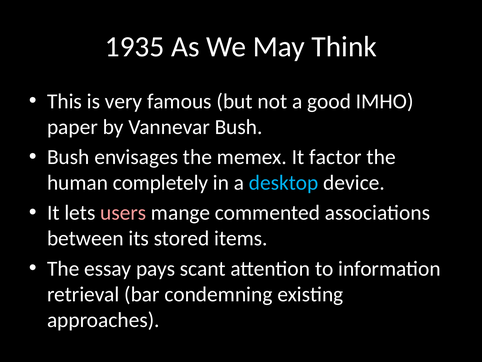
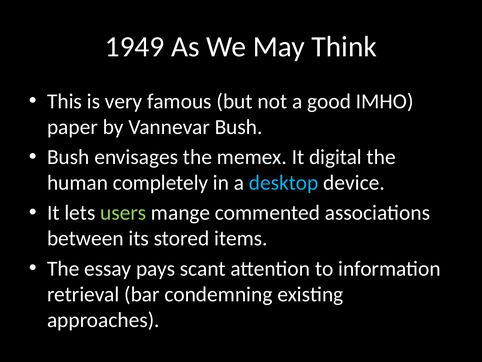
1935: 1935 -> 1949 (135, 47)
factor: factor -> digital (336, 157)
users colour: pink -> light green (123, 213)
